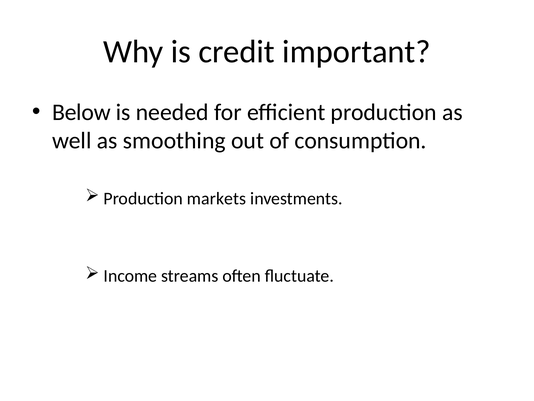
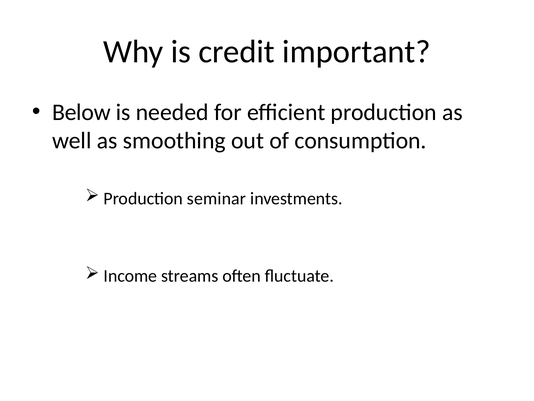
markets: markets -> seminar (217, 198)
